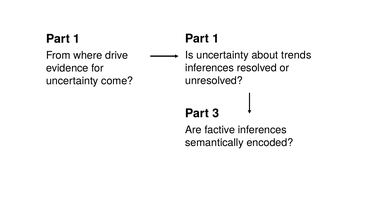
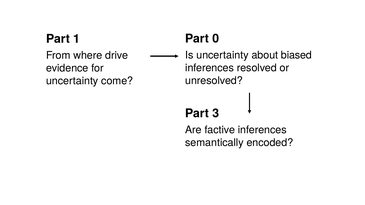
1: 1 -> 0 (216, 39)
trends: trends -> biased (296, 55)
